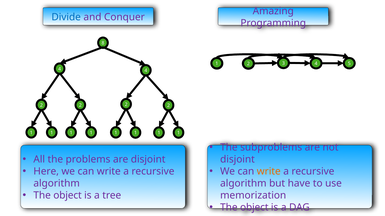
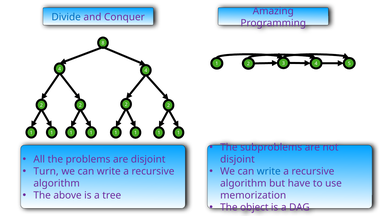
Here: Here -> Turn (46, 172)
write colour: orange -> blue (269, 172)
object: object -> above (68, 196)
